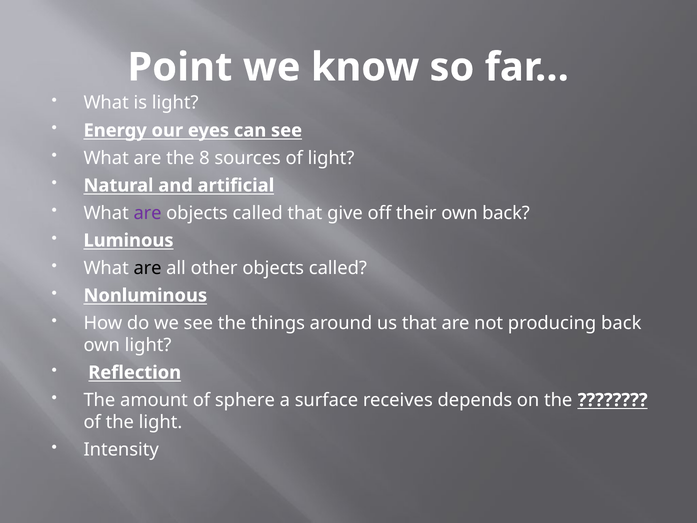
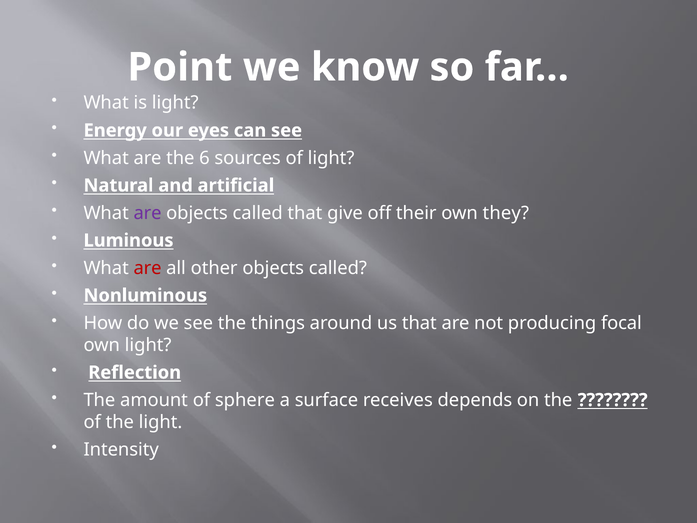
8: 8 -> 6 (205, 158)
own back: back -> they (506, 213)
are colour: black -> red (148, 268)
producing back: back -> focal (621, 323)
